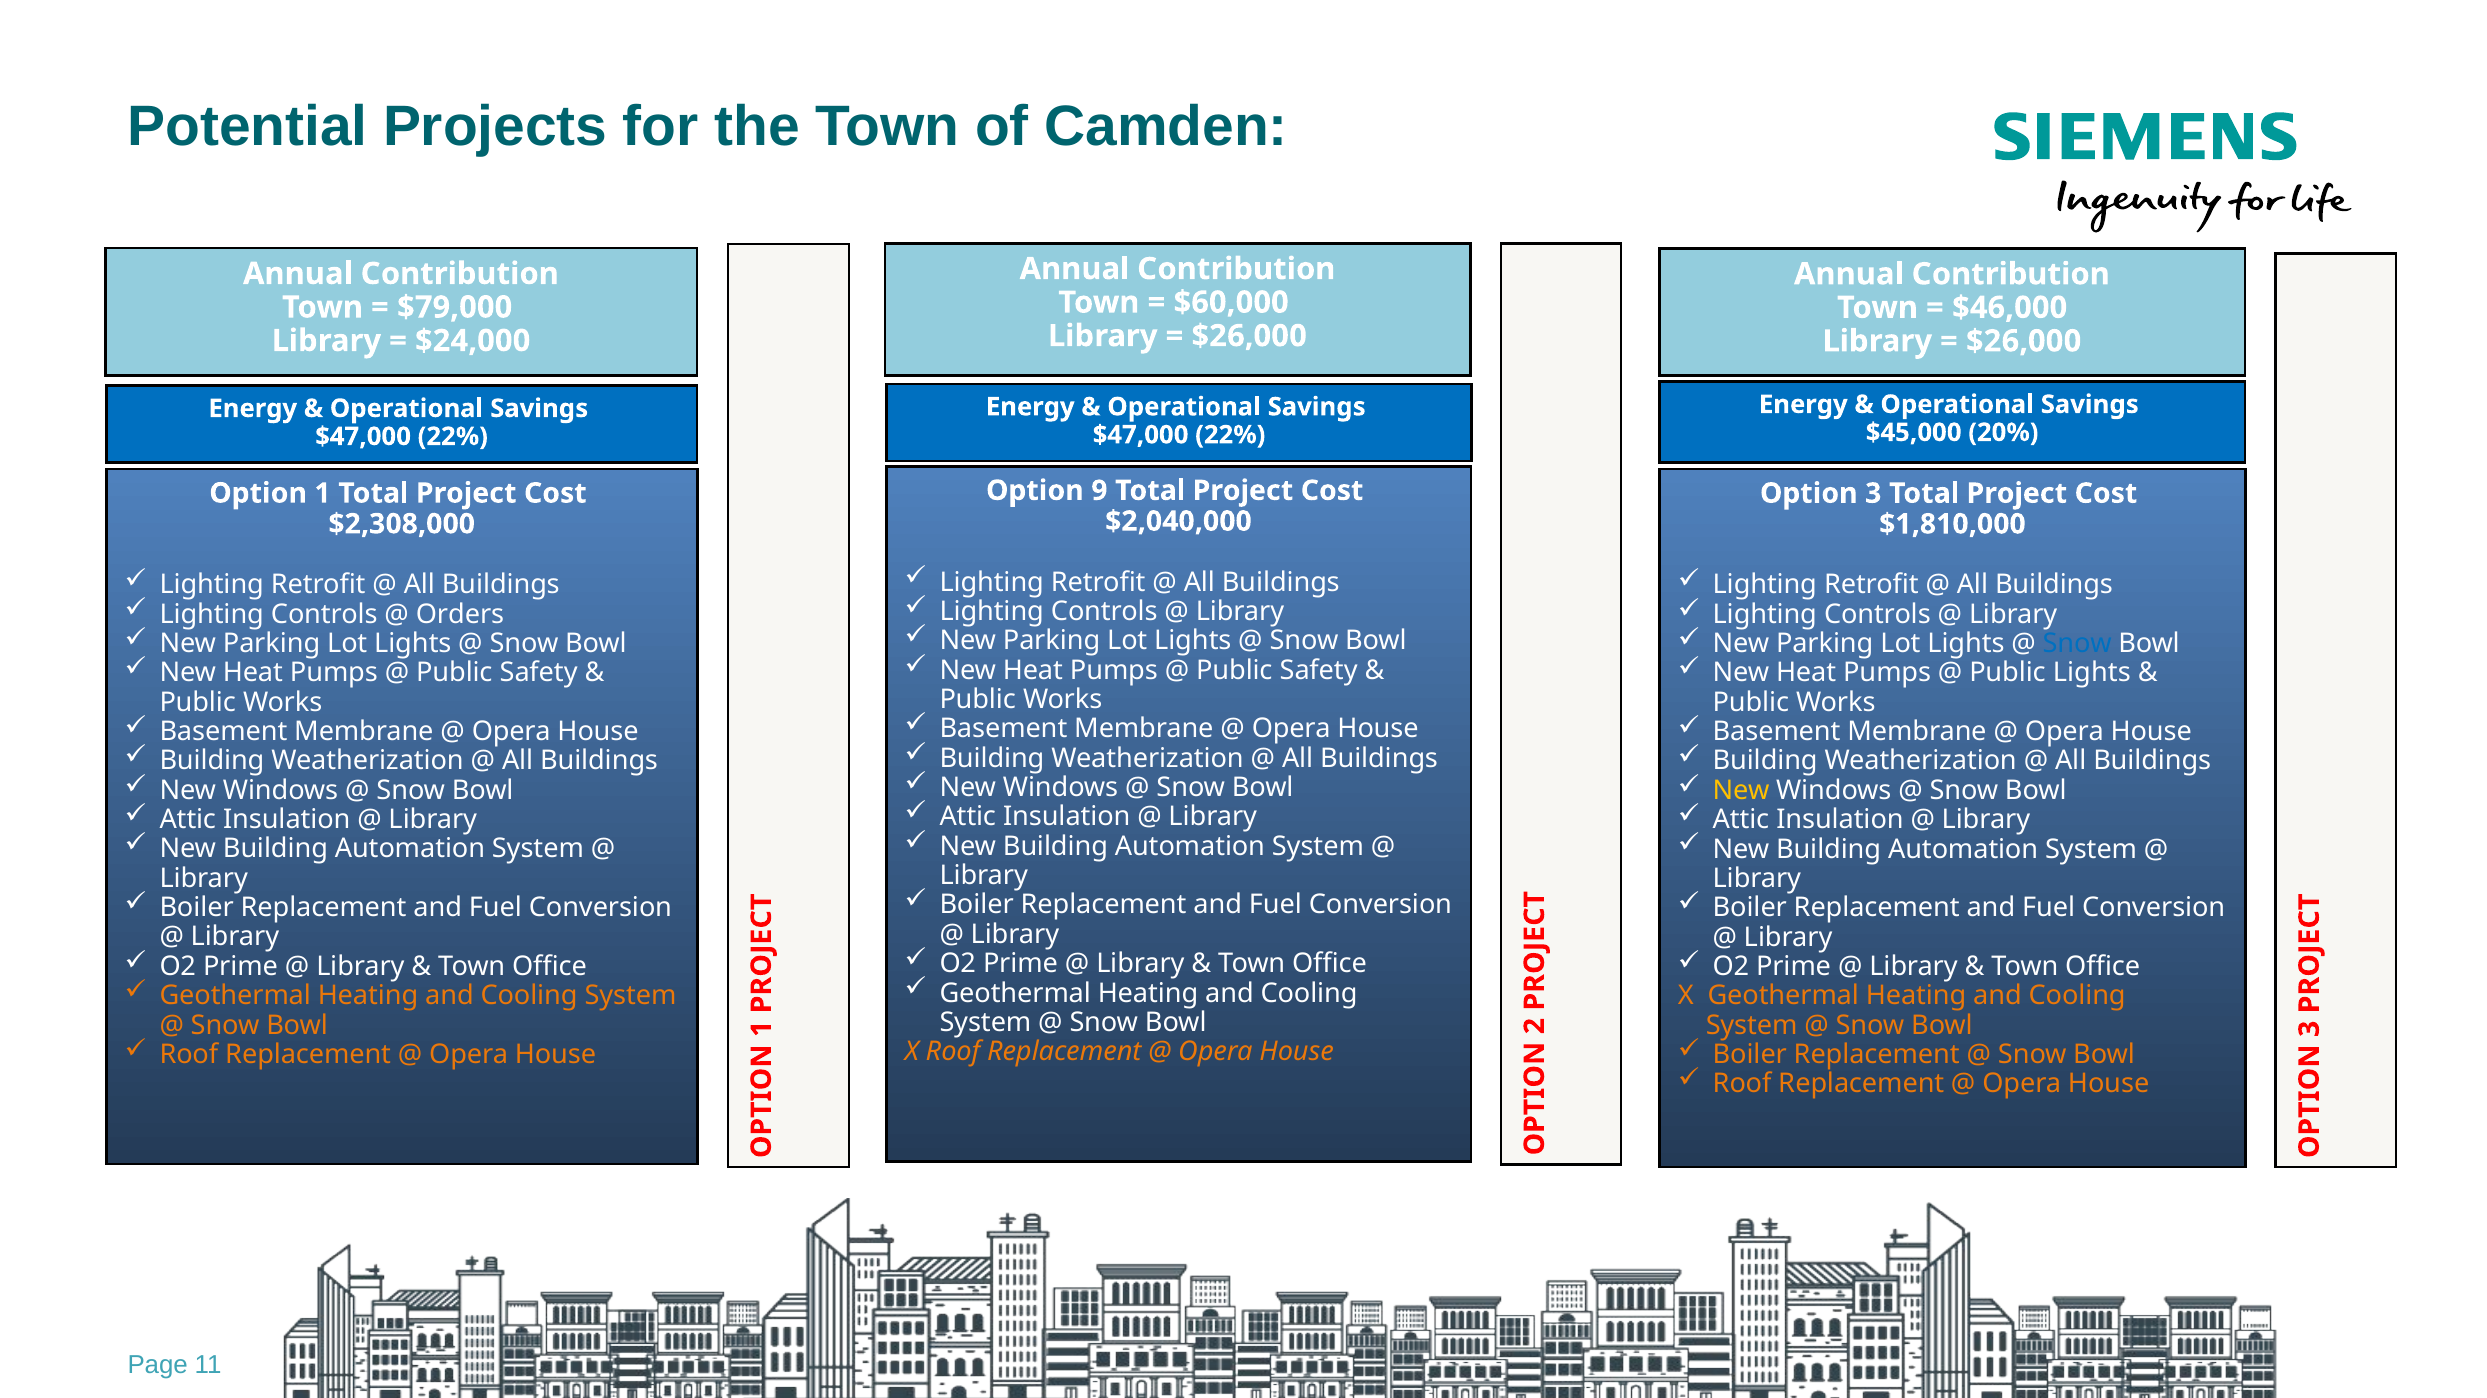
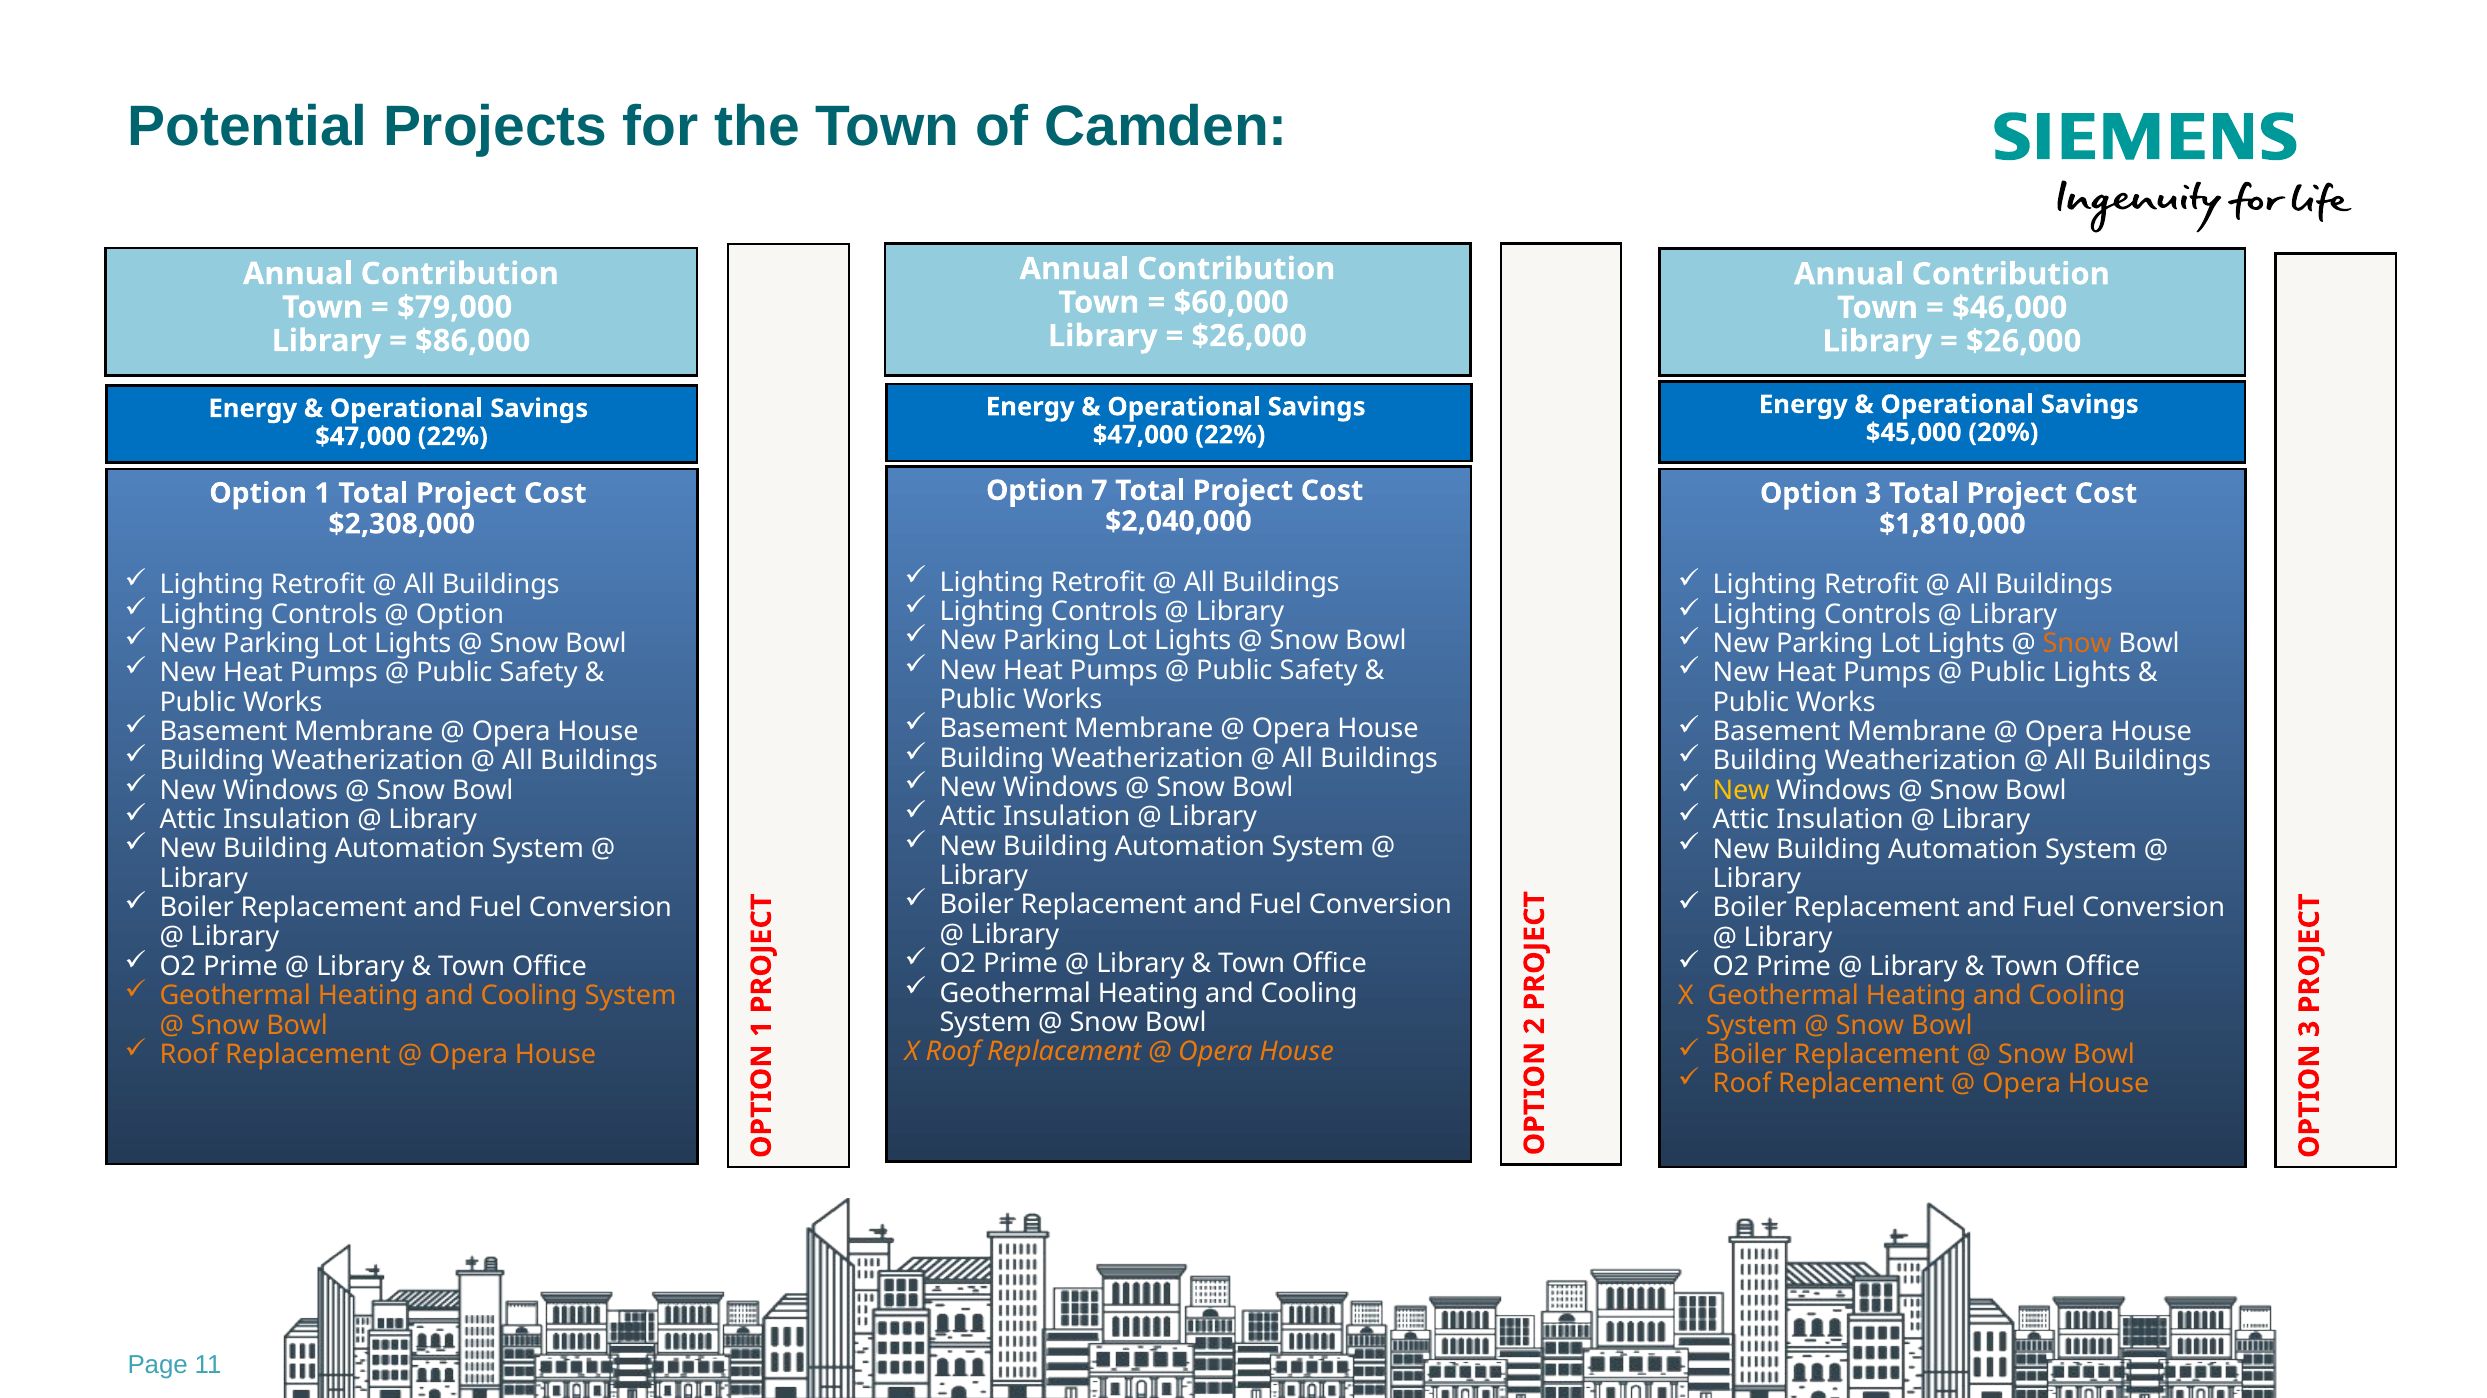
$24,000: $24,000 -> $86,000 (473, 341)
9: 9 -> 7 (1099, 491)
Orders: Orders -> Option (460, 614)
Snow colour: blue -> orange (2077, 644)
